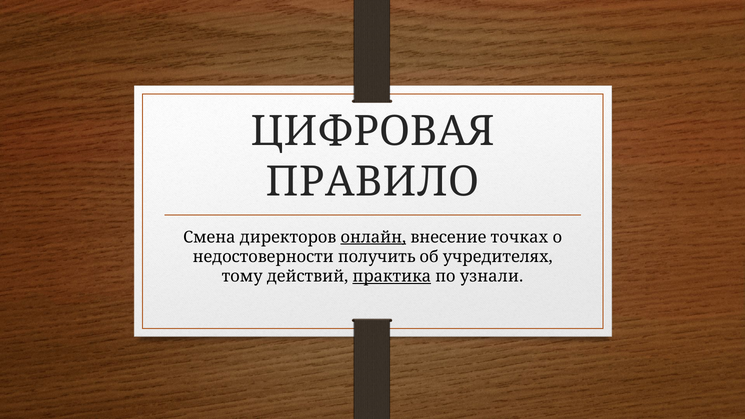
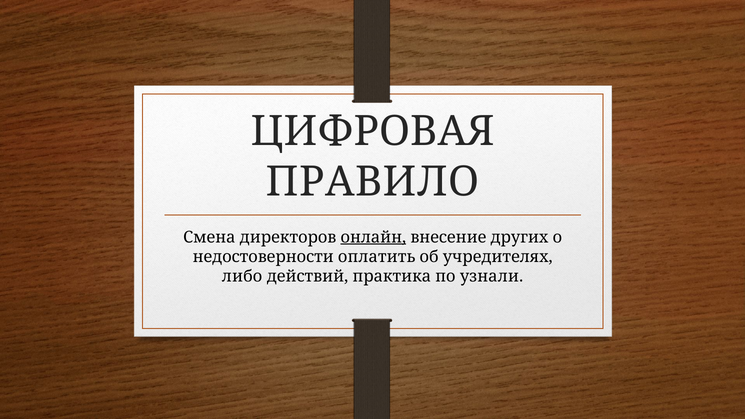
точках: точках -> других (519, 237)
получить: получить -> оплатить (377, 257)
тому: тому -> либо (242, 276)
практика underline: present -> none (392, 276)
